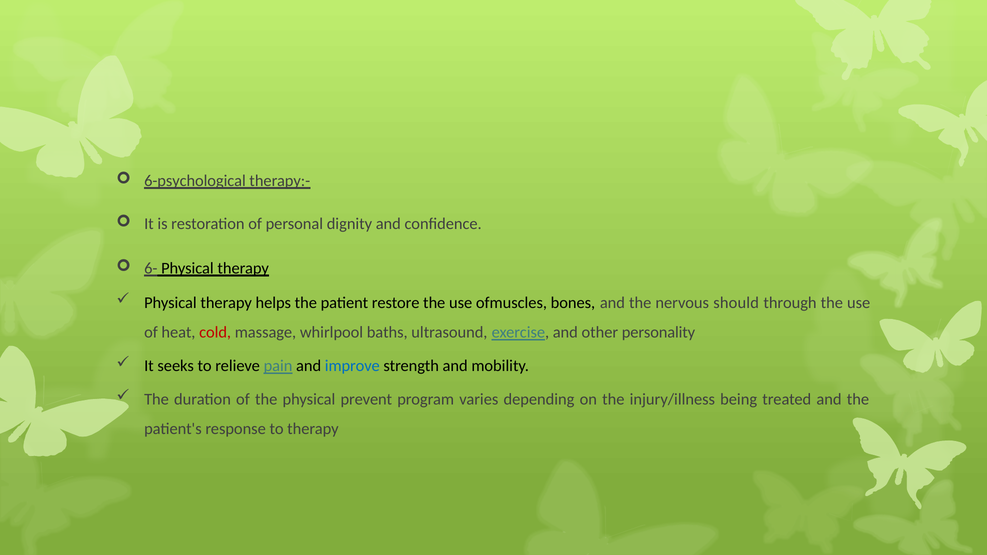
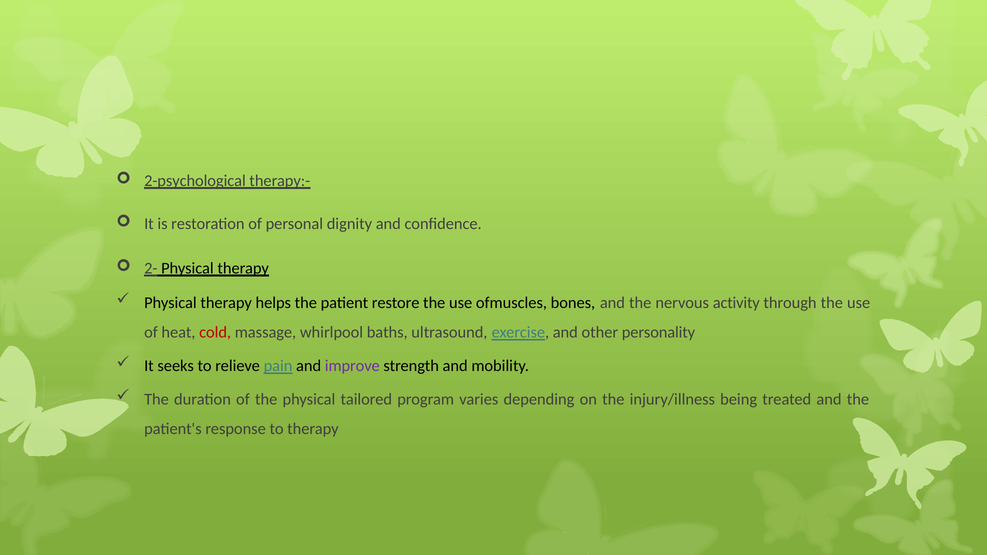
6-psychological: 6-psychological -> 2-psychological (195, 181)
6-: 6- -> 2- (151, 268)
should: should -> activity (736, 303)
improve colour: blue -> purple (352, 366)
prevent: prevent -> tailored (366, 399)
